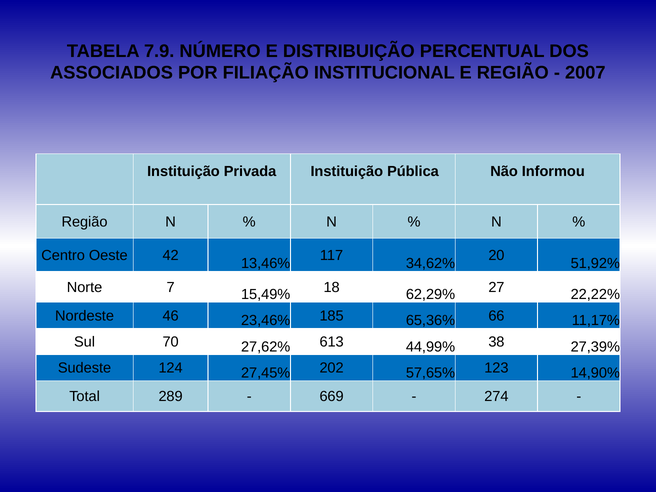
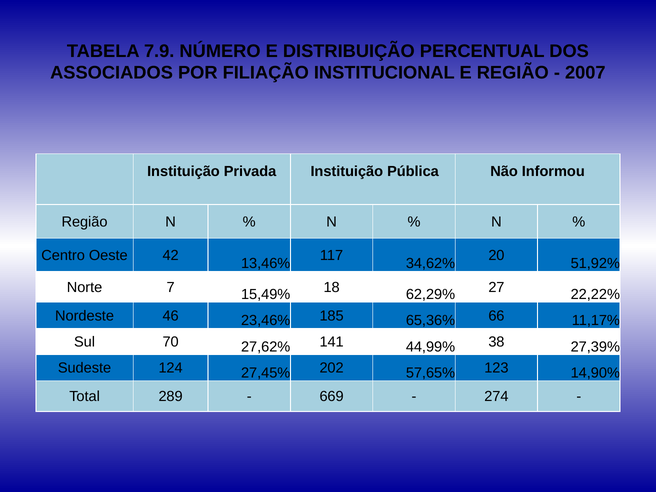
613: 613 -> 141 (332, 342)
